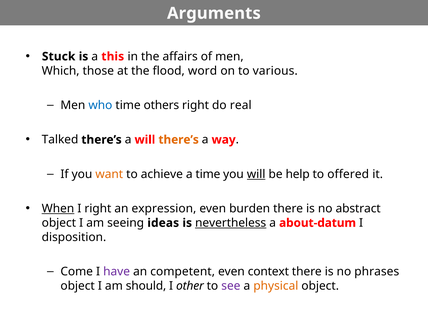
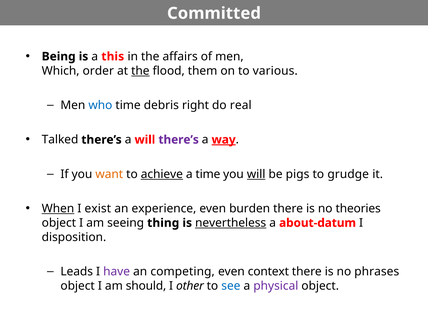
Arguments: Arguments -> Committed (214, 13)
Stuck: Stuck -> Being (59, 56)
those: those -> order (98, 71)
the underline: none -> present (140, 71)
word: word -> them (203, 71)
others: others -> debris (161, 105)
there’s colour: orange -> purple (179, 140)
way underline: none -> present (224, 140)
achieve underline: none -> present (162, 174)
help: help -> pigs (298, 174)
offered: offered -> grudge (348, 174)
I right: right -> exist (98, 209)
expression: expression -> experience (164, 209)
abstract: abstract -> theories (358, 209)
ideas: ideas -> thing (163, 223)
Come: Come -> Leads (77, 272)
competent: competent -> competing (183, 272)
see colour: purple -> blue (231, 286)
physical colour: orange -> purple (276, 286)
